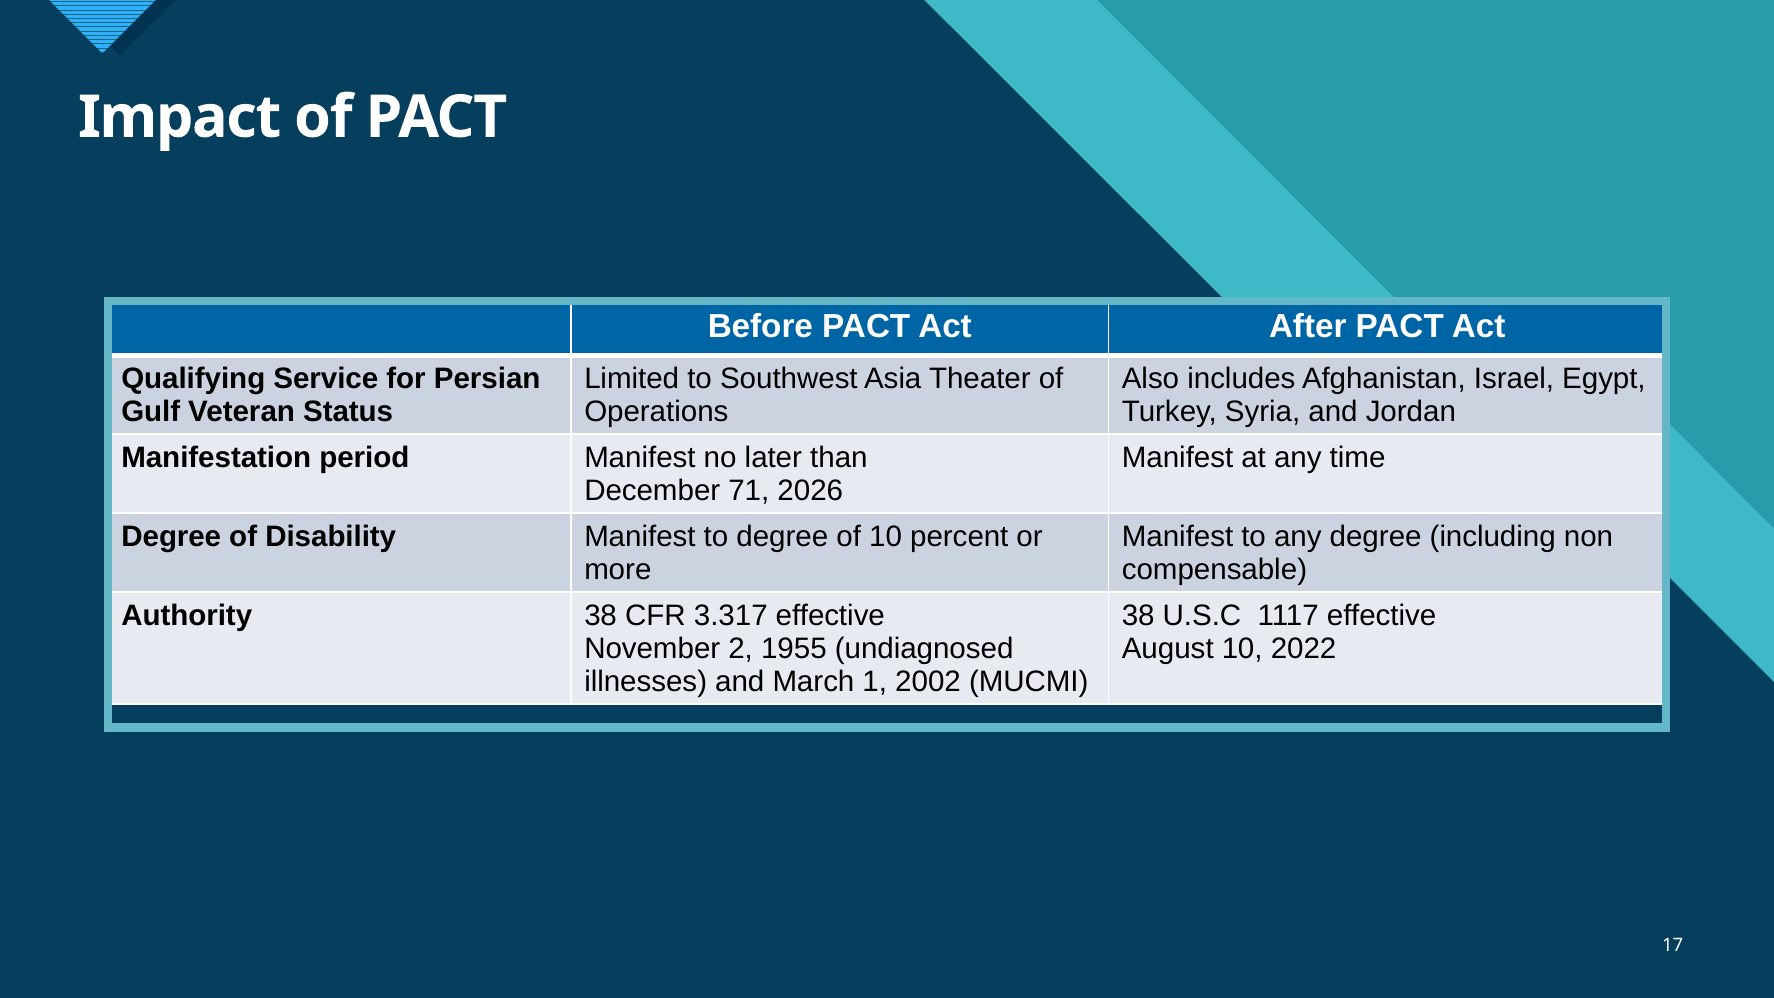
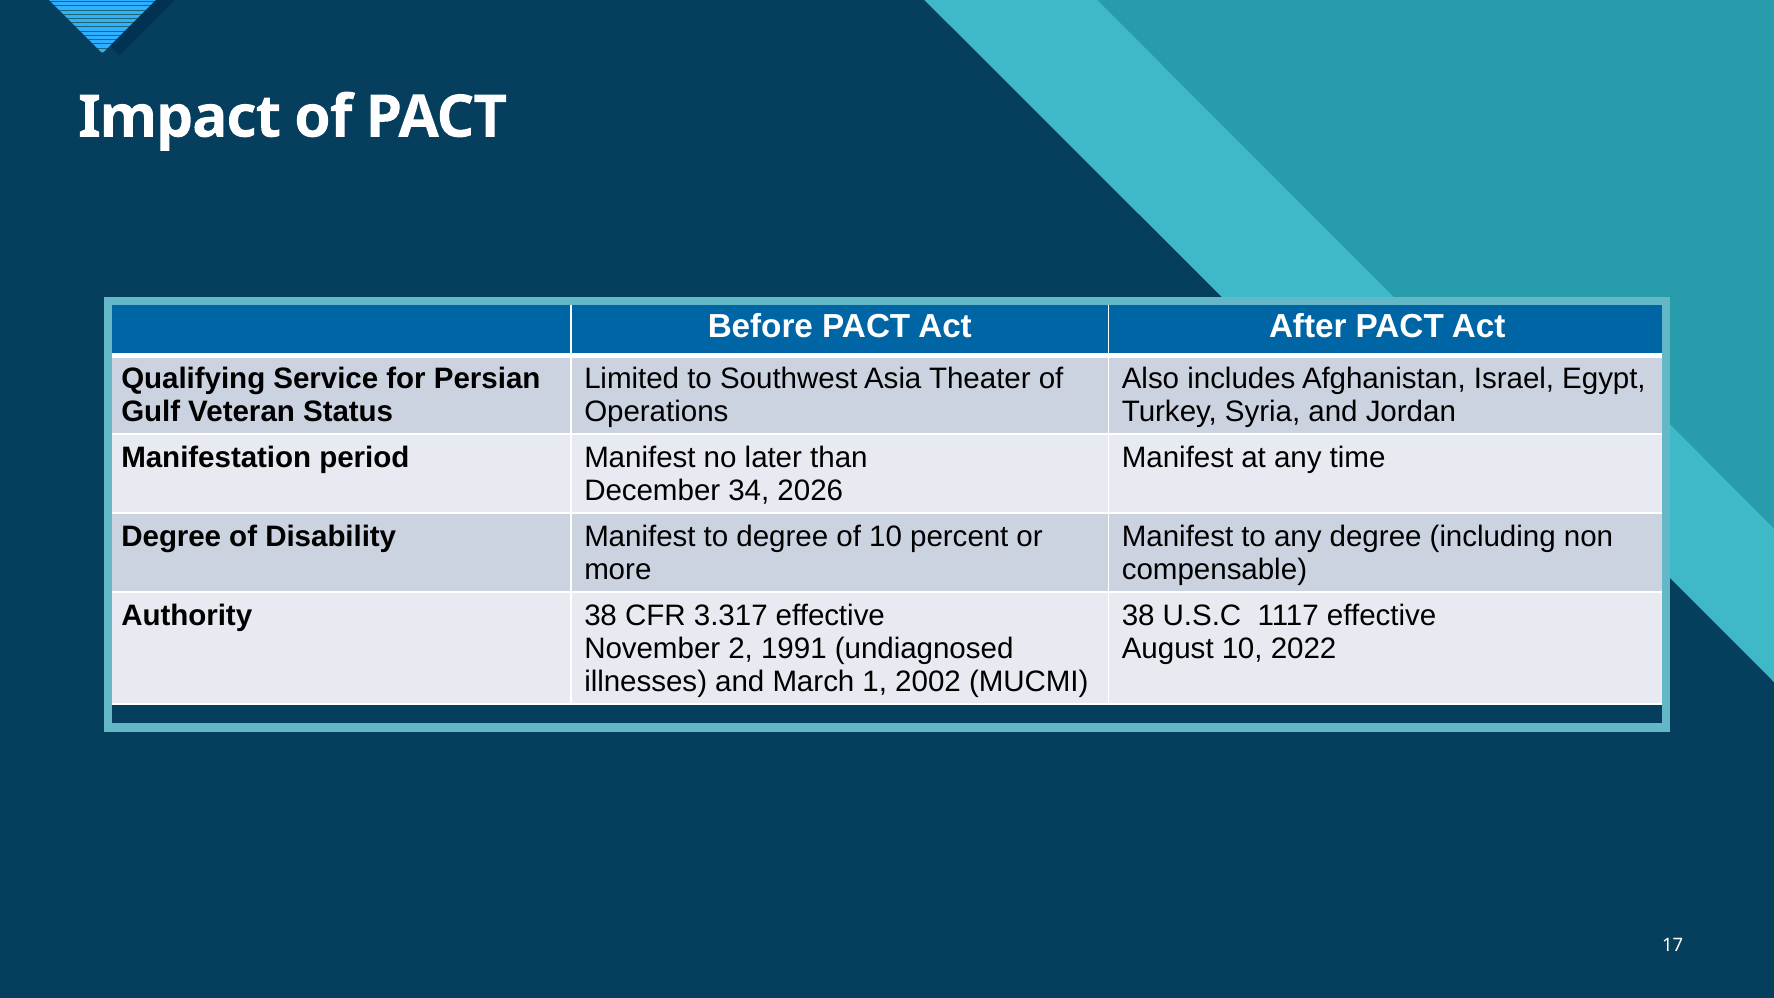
71: 71 -> 34 (749, 490)
1955: 1955 -> 1991 (794, 649)
